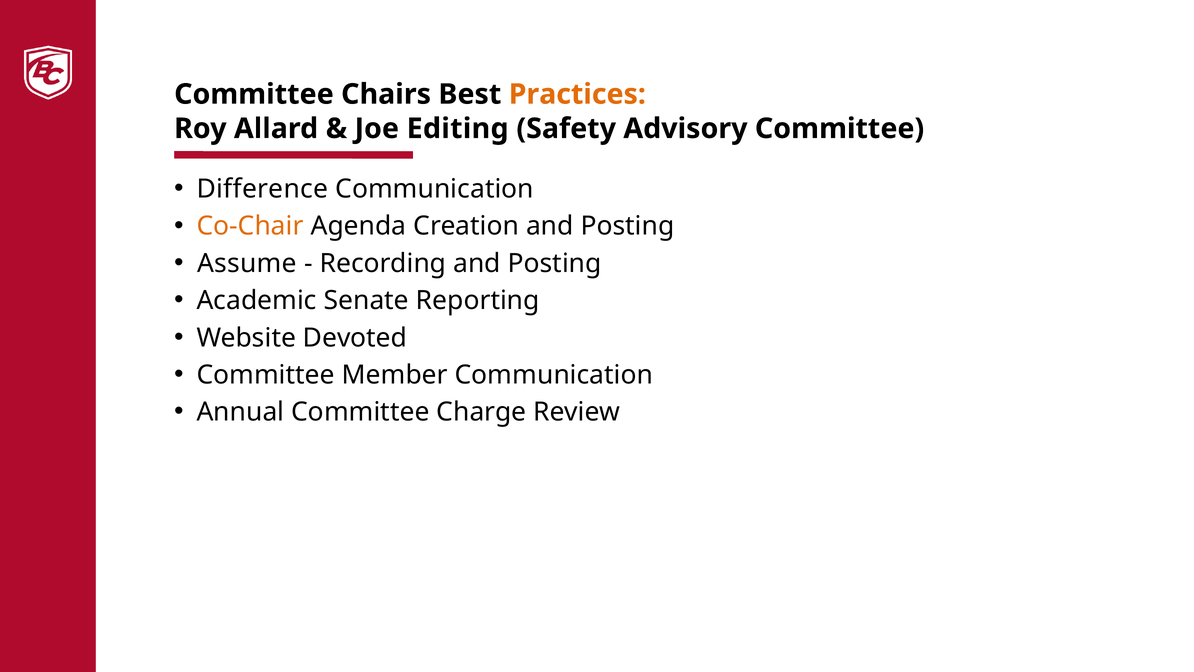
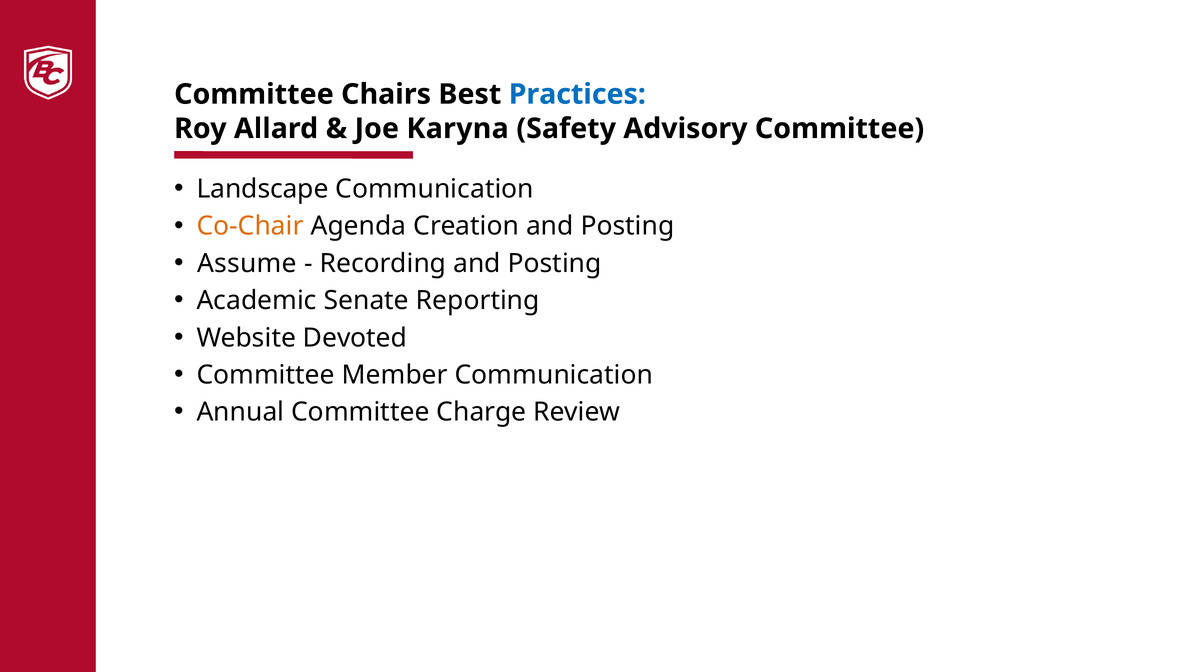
Practices colour: orange -> blue (577, 94)
Editing: Editing -> Karyna (458, 129)
Difference: Difference -> Landscape (263, 189)
